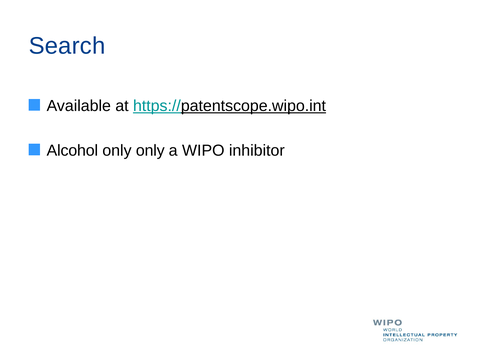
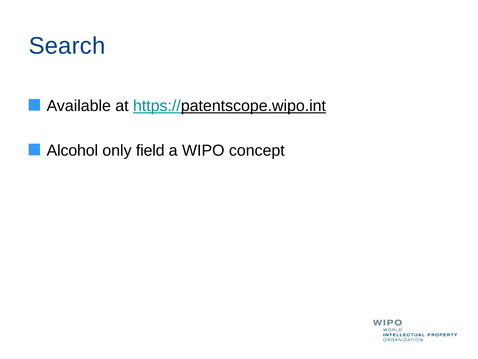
only only: only -> field (150, 150)
inhibitor: inhibitor -> concept (257, 150)
